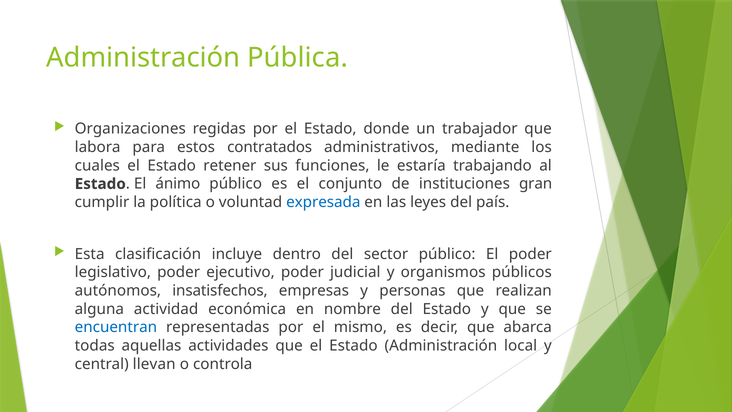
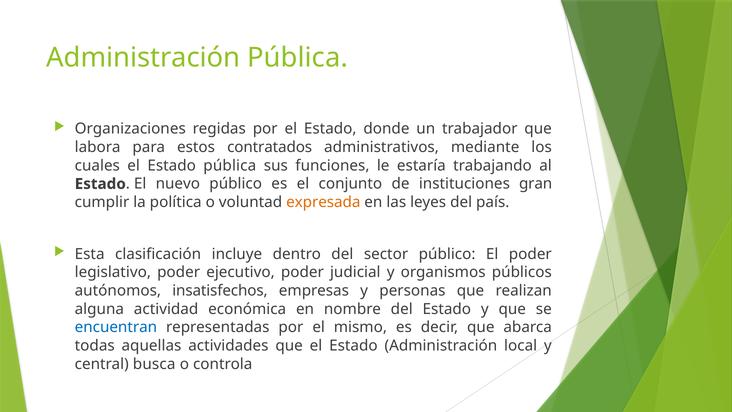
Estado retener: retener -> pública (230, 165)
ánimo: ánimo -> nuevo (178, 184)
expresada colour: blue -> orange (323, 202)
llevan: llevan -> busca (154, 364)
